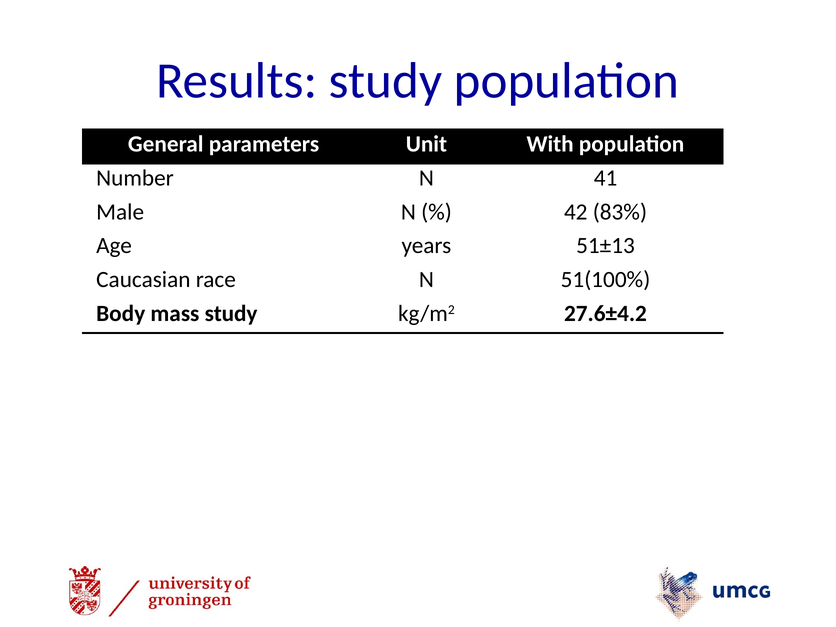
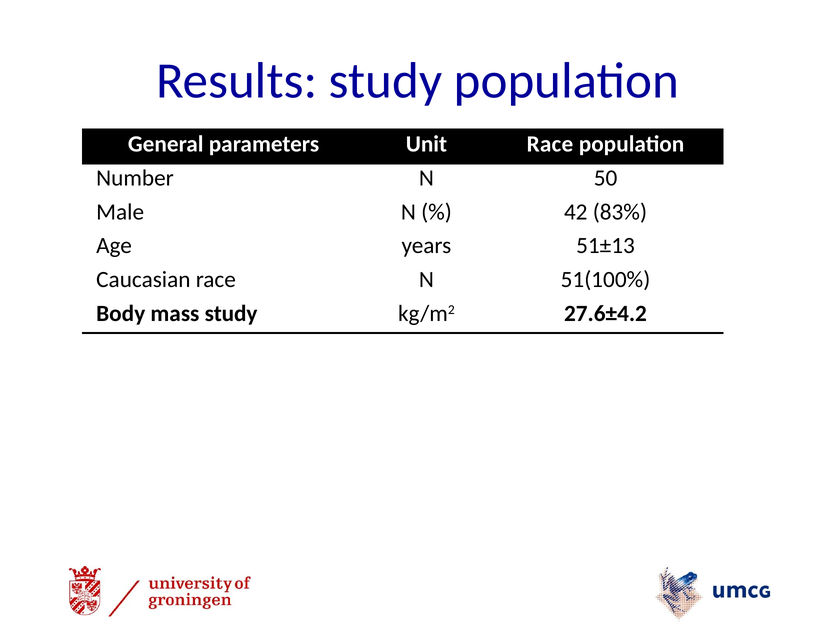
Unit With: With -> Race (550, 144)
41: 41 -> 50 (606, 178)
